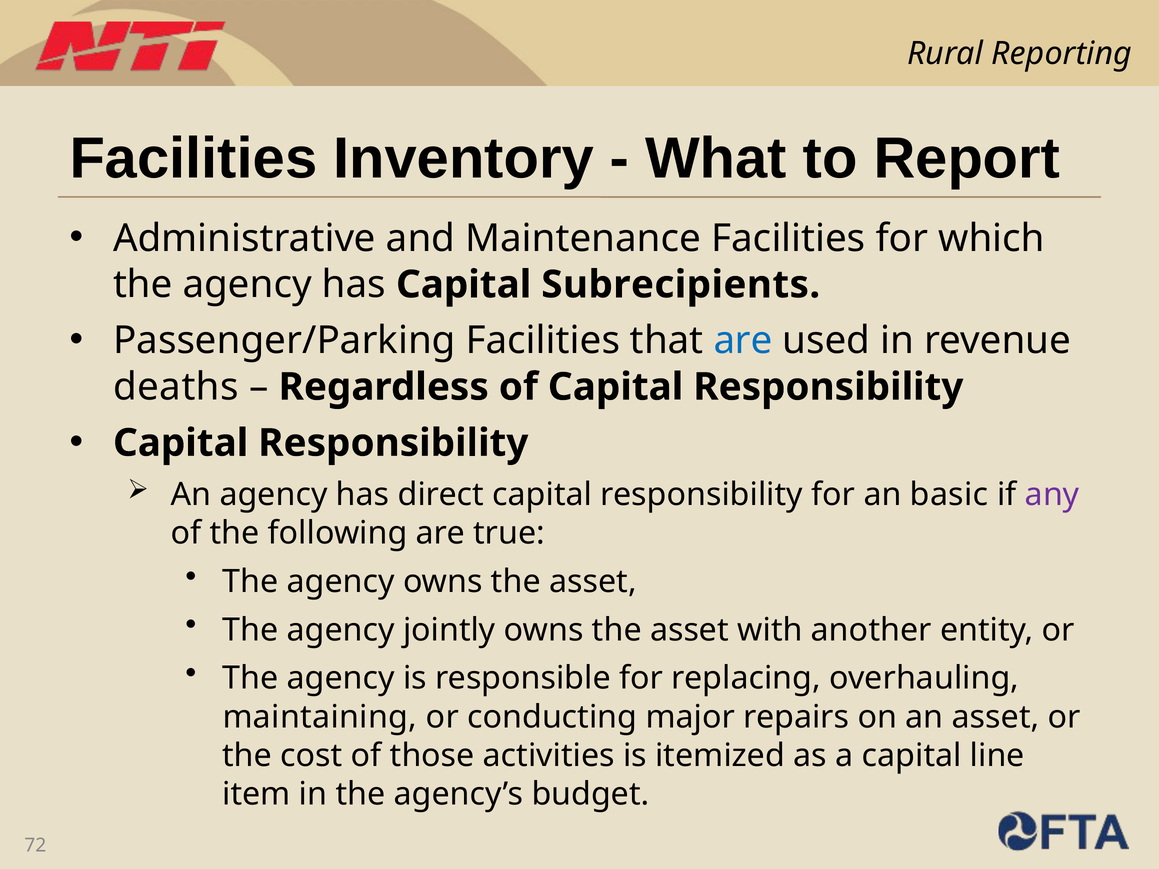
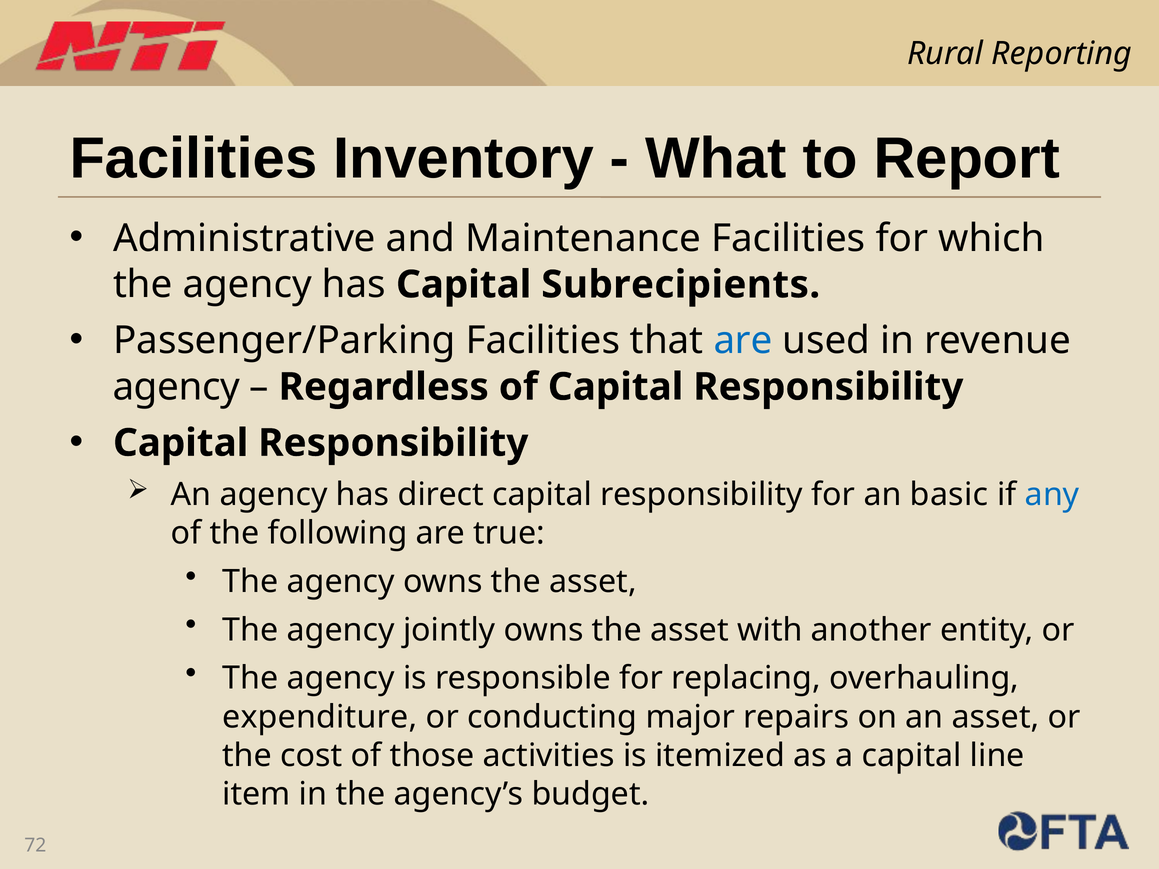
deaths: deaths -> agency (176, 387)
any colour: purple -> blue (1052, 495)
maintaining: maintaining -> expenditure (320, 717)
